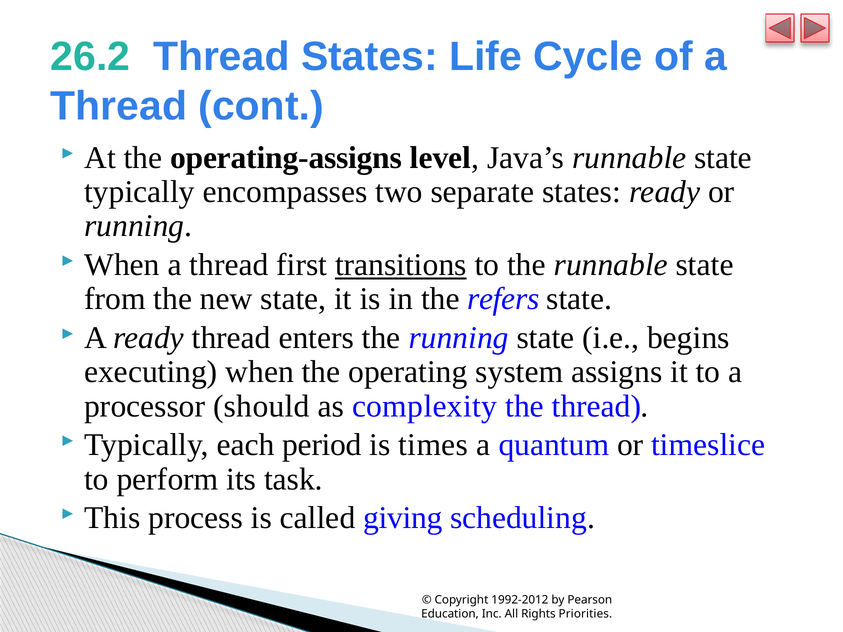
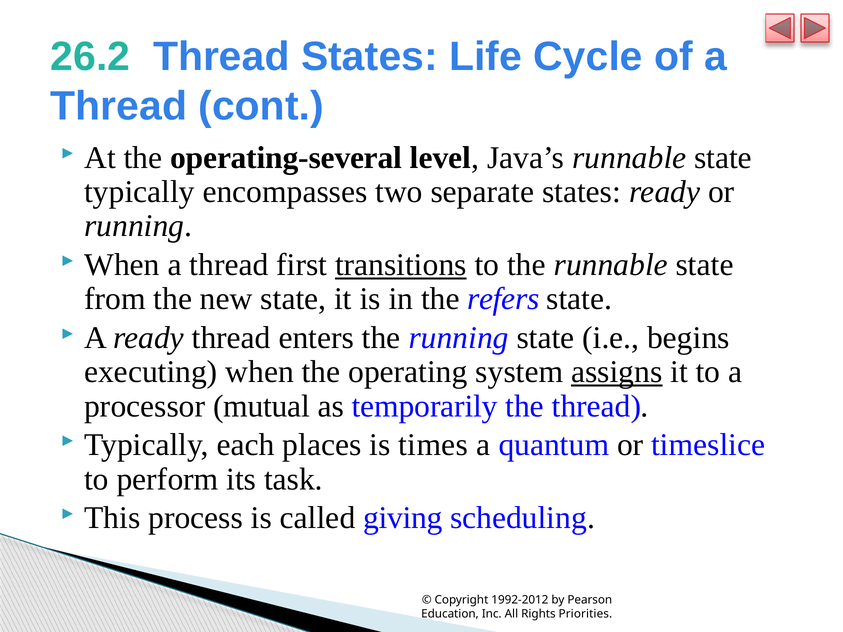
operating-assigns: operating-assigns -> operating-several (286, 158)
assigns underline: none -> present (617, 372)
should: should -> mutual (262, 406)
complexity: complexity -> temporarily (425, 406)
period: period -> places (322, 445)
